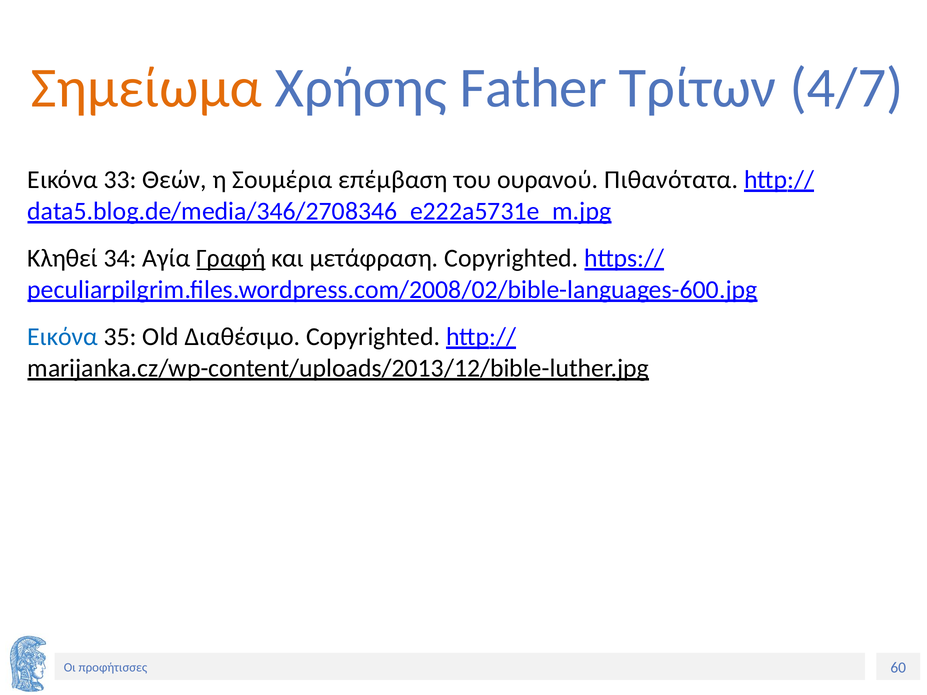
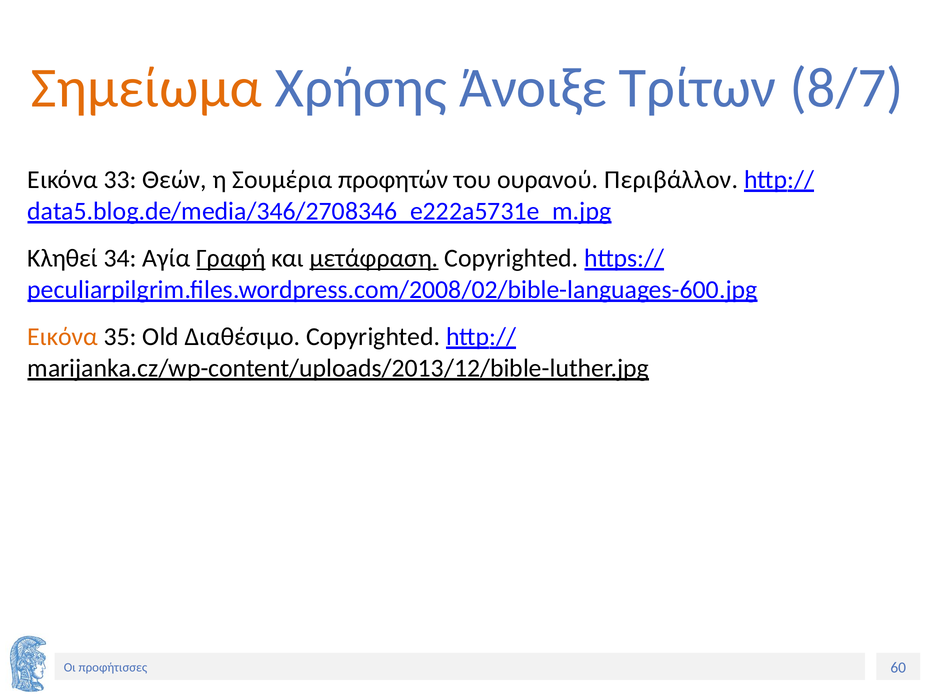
Father: Father -> Άνοιξε (533, 88)
4/7: 4/7 -> 8/7 (847, 88)
επέμβαση: επέμβαση -> προφητών (393, 180)
Πιθανότατα: Πιθανότατα -> Περιβάλλον (671, 180)
μετάφραση underline: none -> present (374, 258)
Εικόνα colour: blue -> orange (63, 337)
